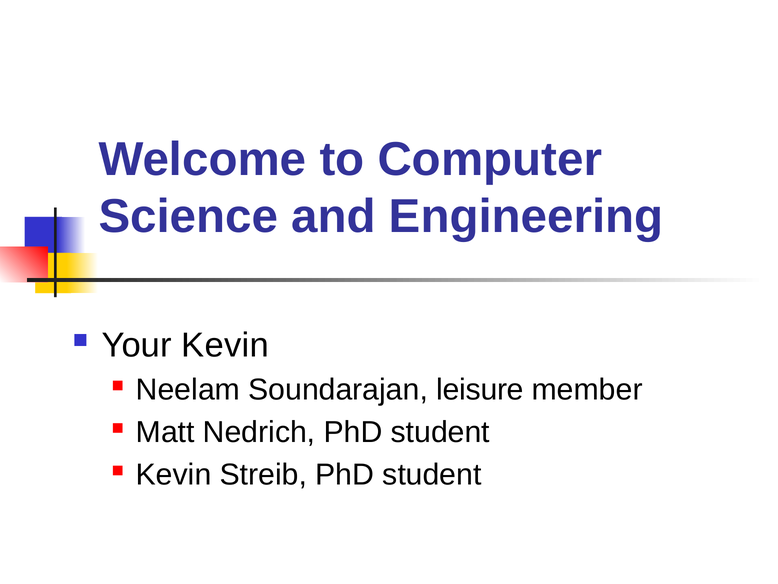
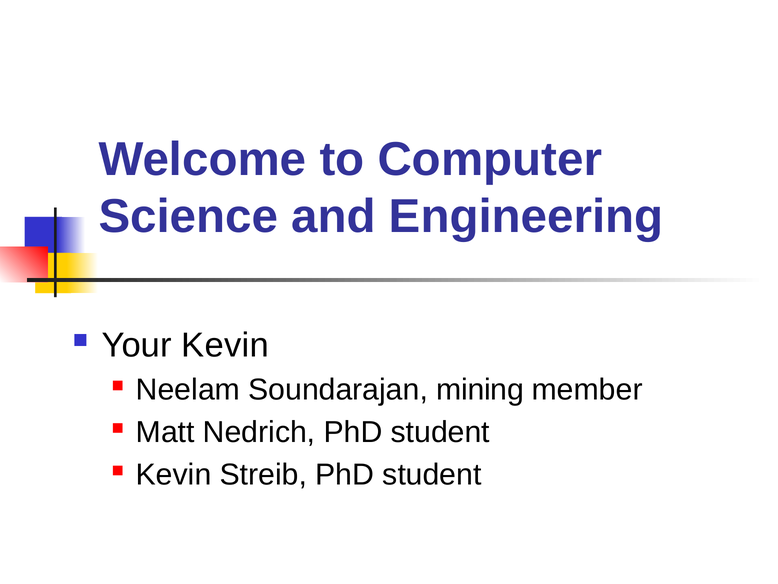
leisure: leisure -> mining (480, 389)
